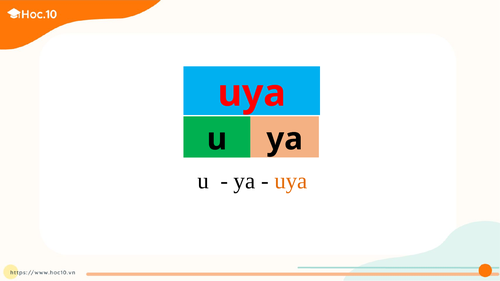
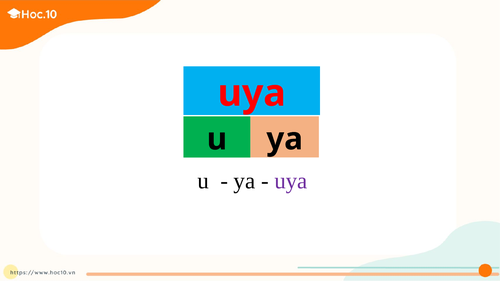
uya colour: orange -> purple (291, 181)
